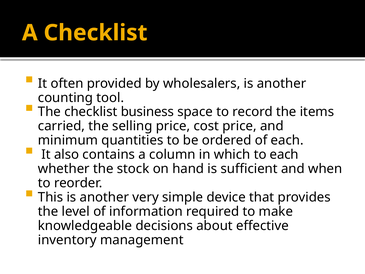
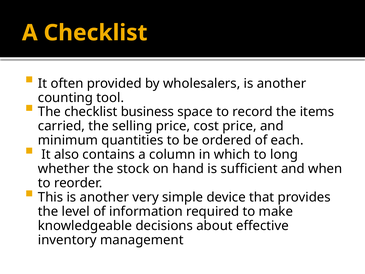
to each: each -> long (284, 154)
